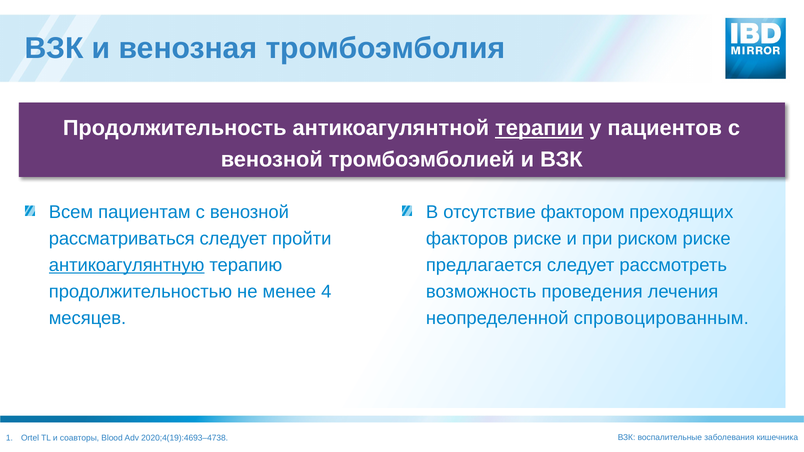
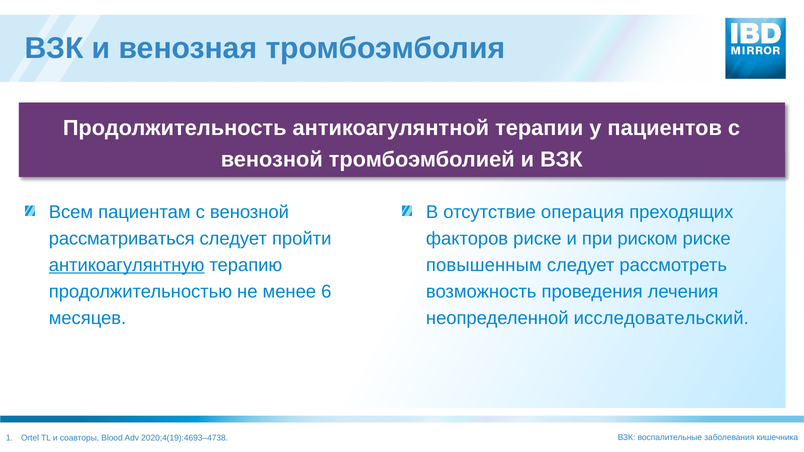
терапии underline: present -> none (539, 128)
фактором: фактором -> операция (582, 212)
предлагается: предлагается -> повышенным (484, 265)
4: 4 -> 6 (326, 292)
спровоцированным: спровоцированным -> исследовательский (661, 318)
